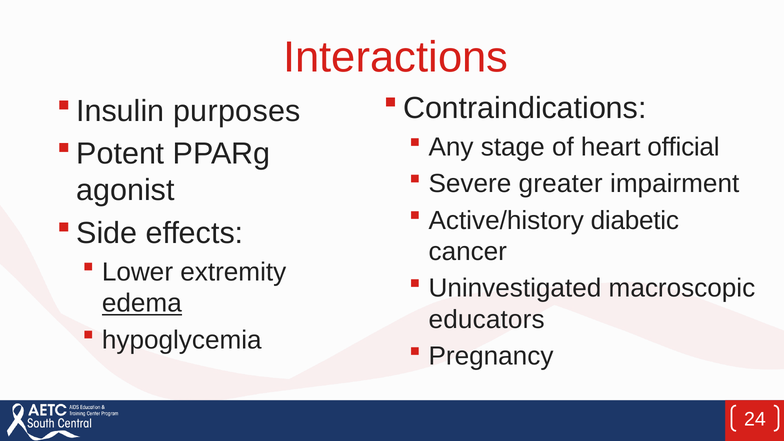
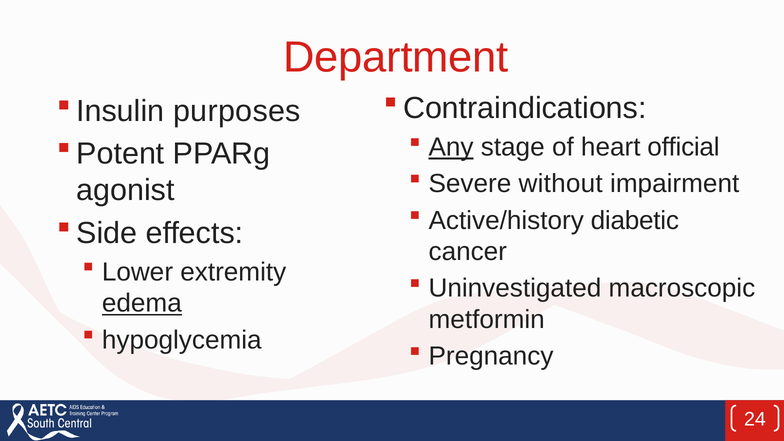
Interactions: Interactions -> Department (396, 57)
Any underline: none -> present (451, 147)
greater: greater -> without (561, 184)
educators: educators -> metformin (487, 320)
